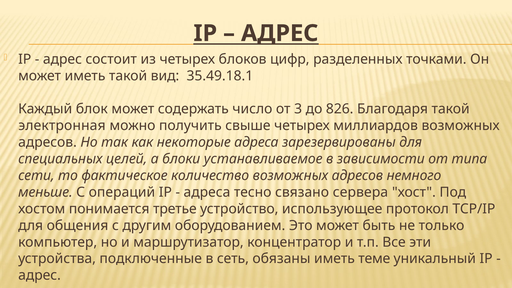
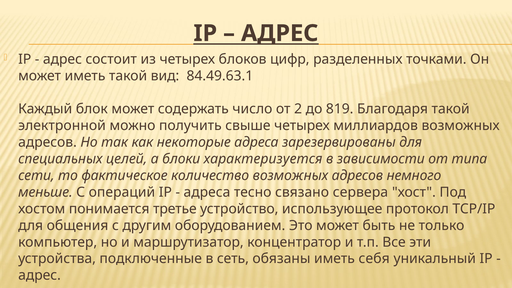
35.49.18.1: 35.49.18.1 -> 84.49.63.1 (220, 76)
3: 3 -> 2 (298, 109)
826: 826 -> 819 (340, 109)
электронная: электронная -> электронной (62, 126)
устанавливаемое: устанавливаемое -> характеризуется (263, 159)
теме: теме -> себя (374, 259)
